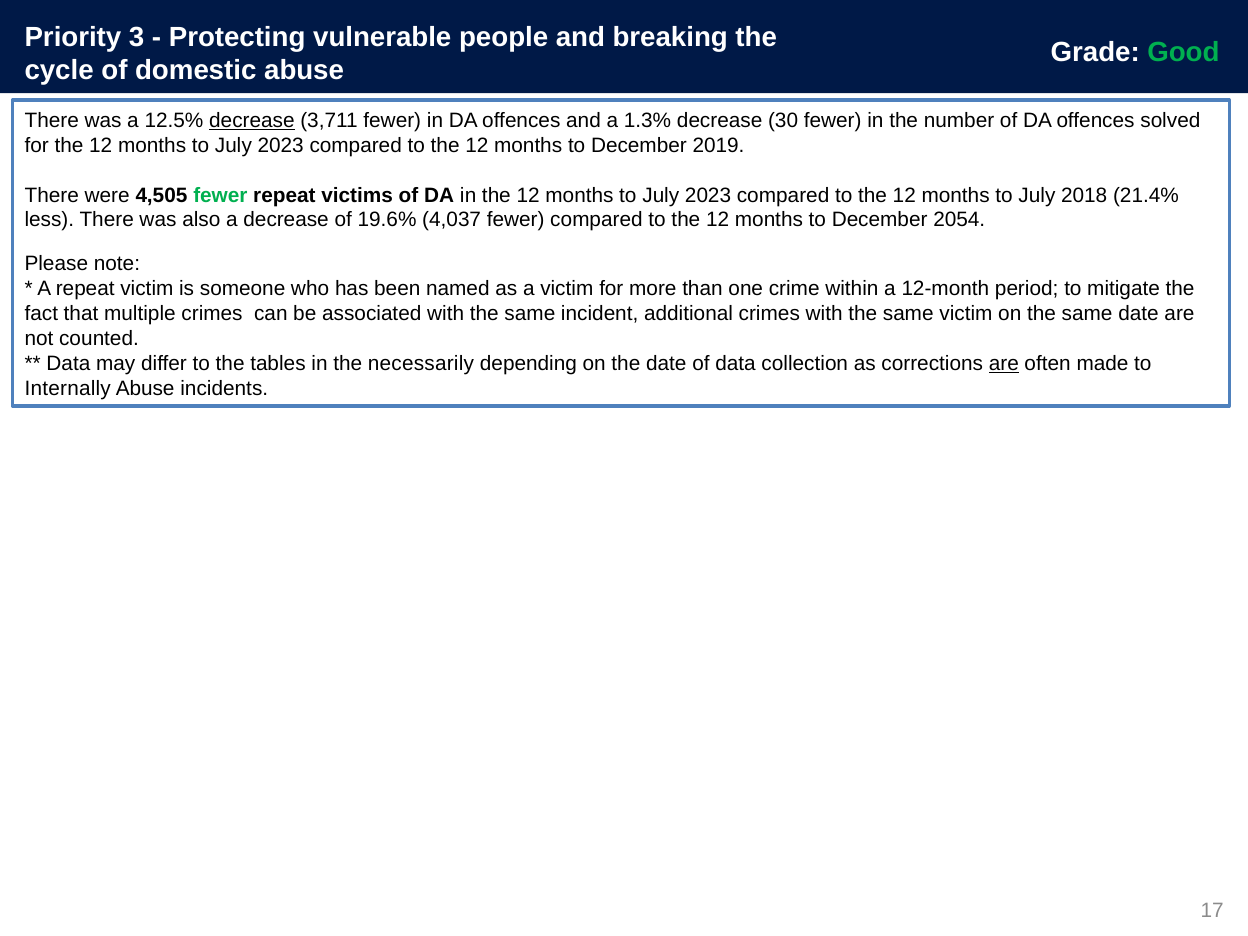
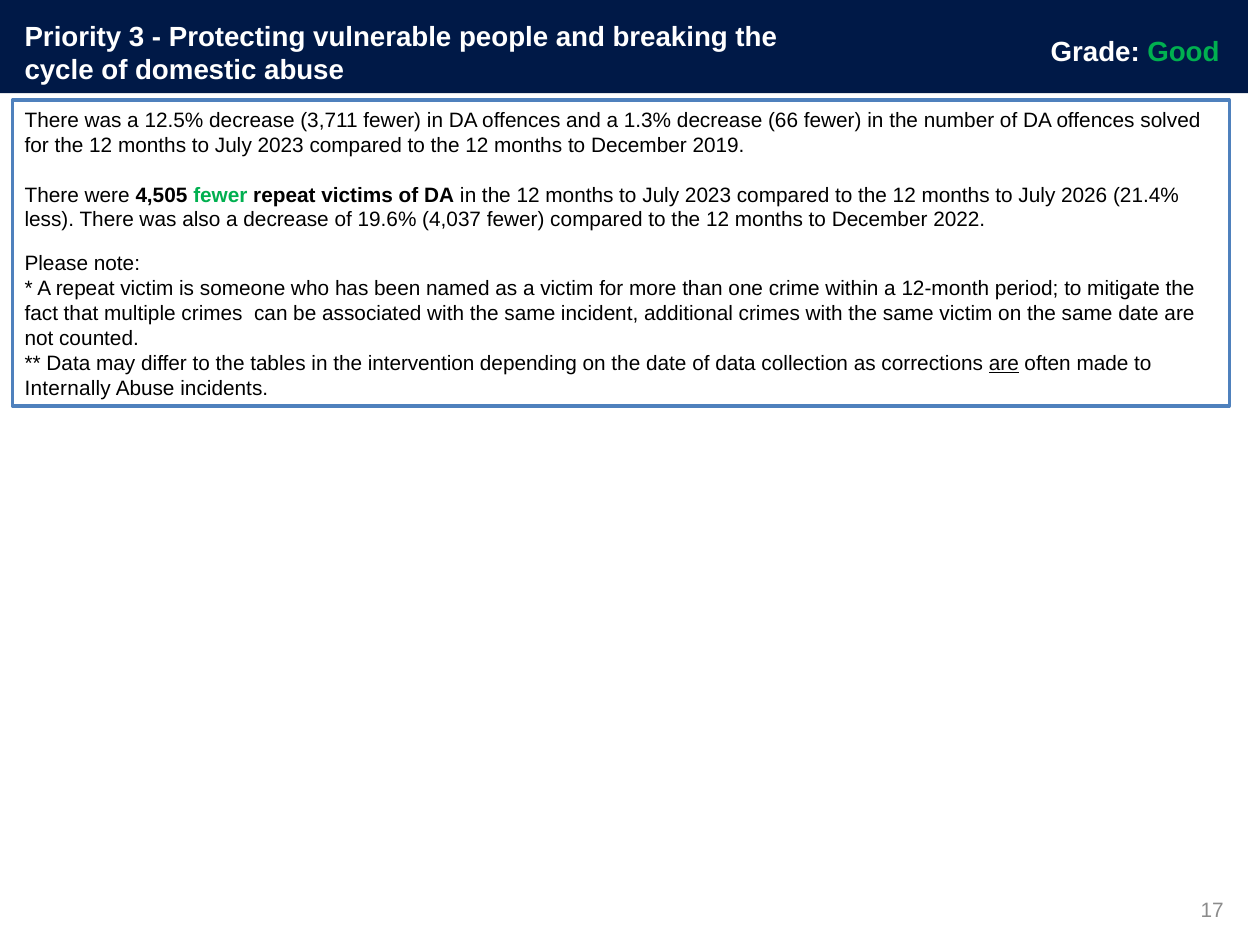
decrease underline: present -> none (252, 120)
30: 30 -> 66 (783, 120)
2018: 2018 -> 2026 (1084, 195)
2054: 2054 -> 2022 (959, 220)
necessarily: necessarily -> intervention (421, 364)
